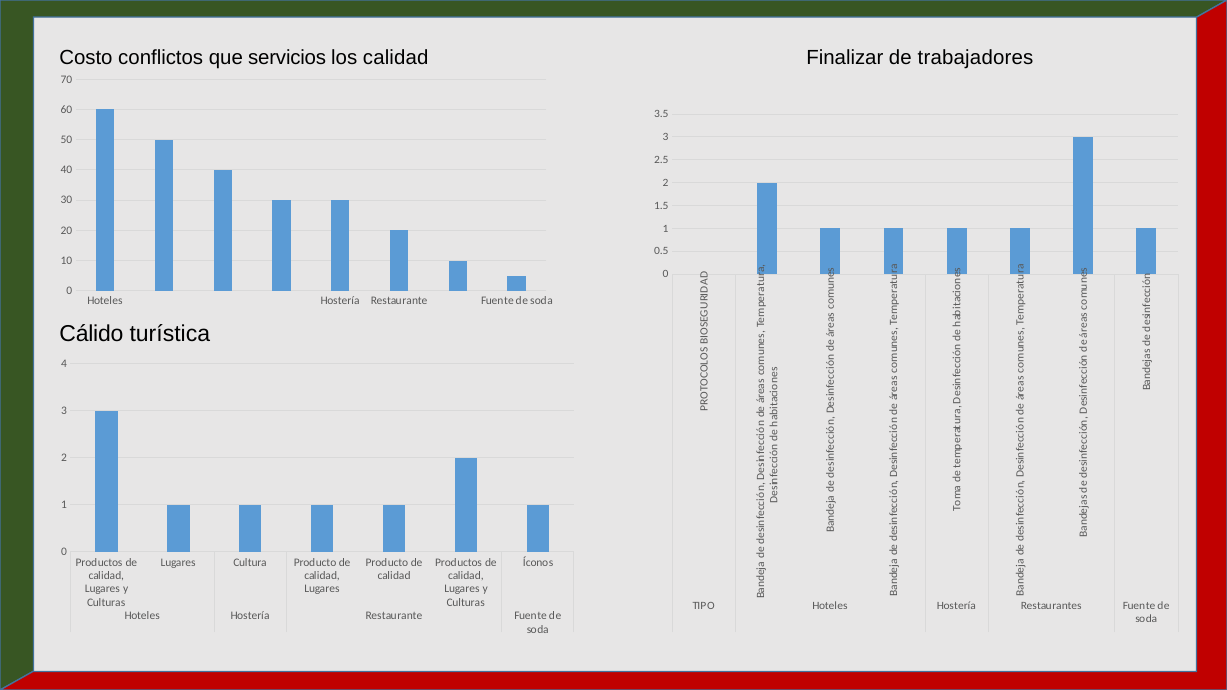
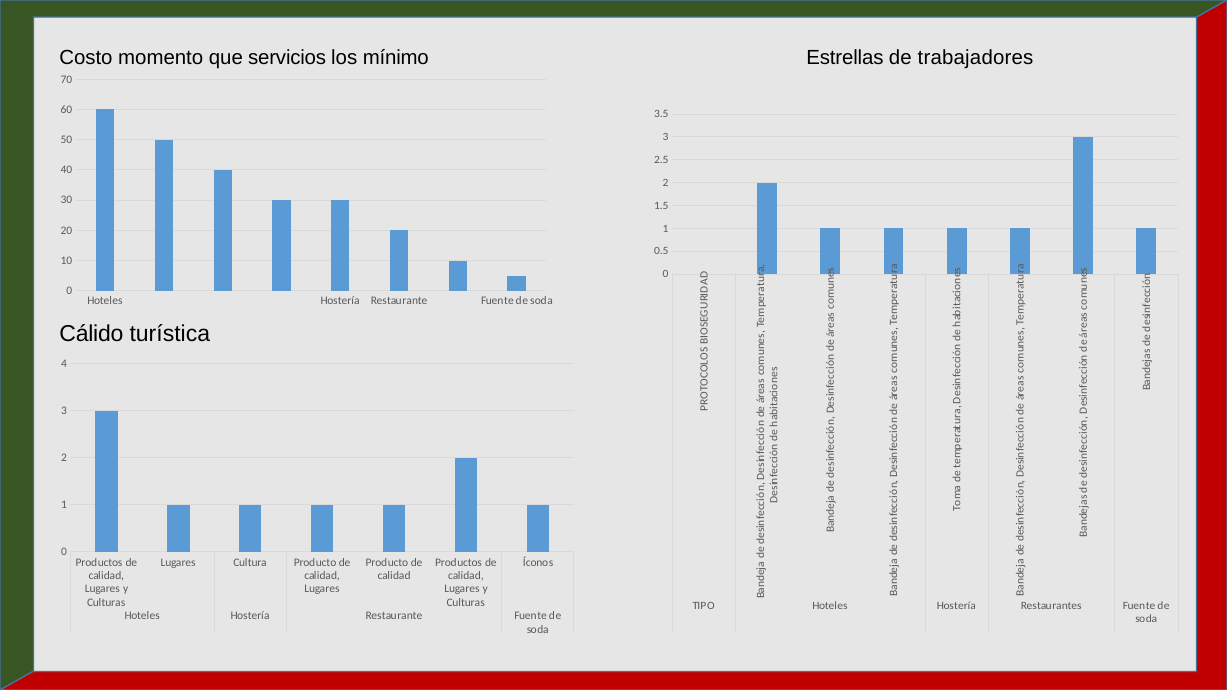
conflictos: conflictos -> momento (161, 58)
los calidad: calidad -> mínimo (396, 58)
Finalizar: Finalizar -> Estrellas (845, 58)
